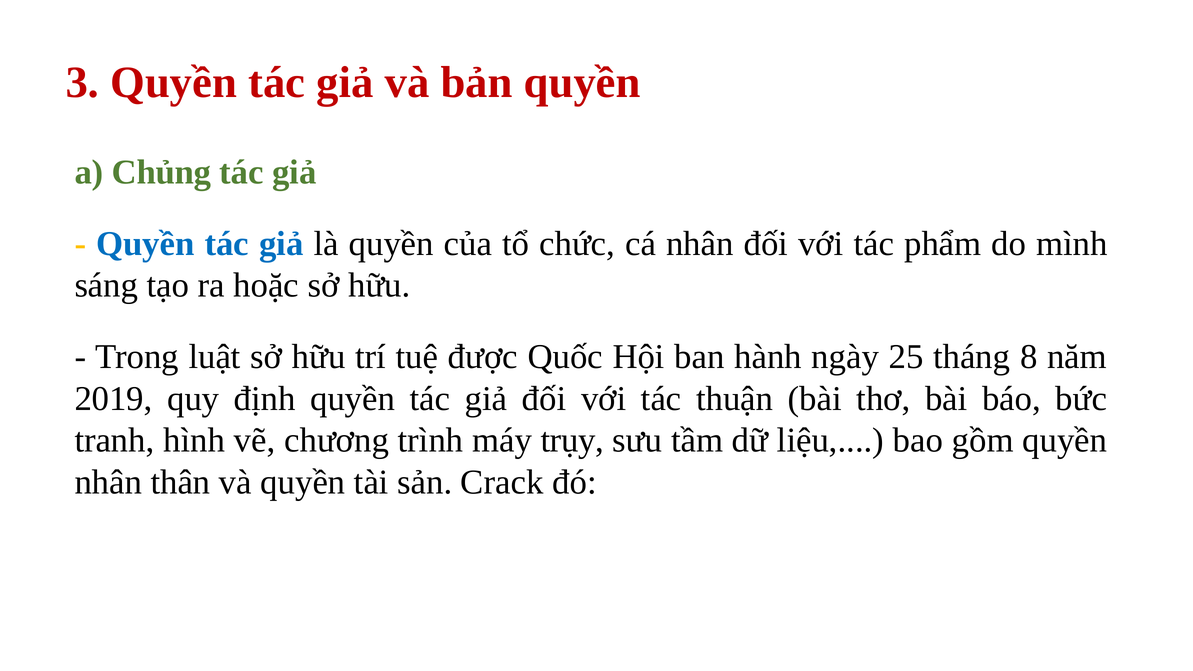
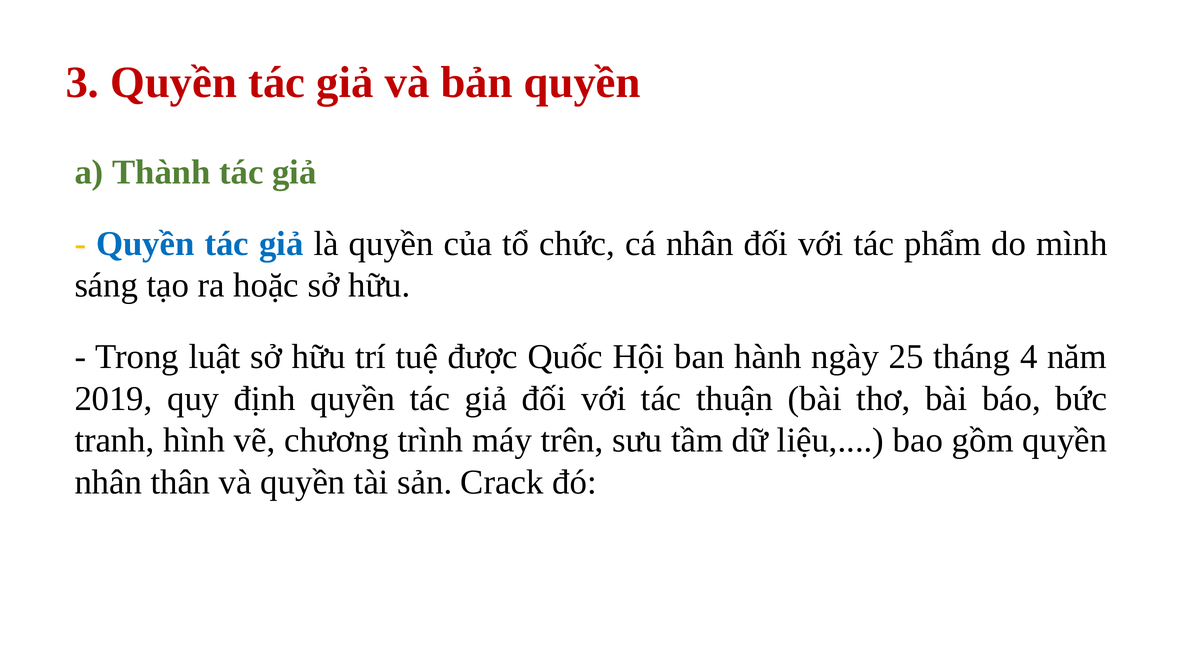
Chủng: Chủng -> Thành (161, 172)
8: 8 -> 4 (1029, 357)
trụy: trụy -> trên (572, 441)
